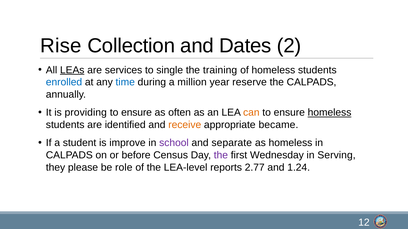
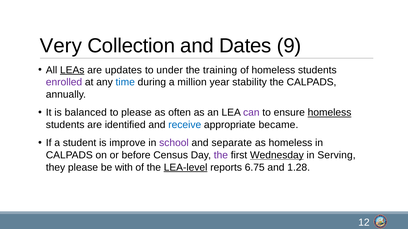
Rise: Rise -> Very (61, 46)
2: 2 -> 9 (289, 46)
services: services -> updates (123, 70)
single: single -> under (170, 70)
enrolled colour: blue -> purple (64, 82)
reserve: reserve -> stability (250, 82)
providing: providing -> balanced (86, 113)
ensure: ensure -> please (136, 113)
can colour: orange -> purple (251, 113)
receive colour: orange -> blue (185, 125)
Wednesday underline: none -> present (277, 155)
role: role -> with (124, 168)
LEA-level underline: none -> present (186, 168)
2.77: 2.77 -> 6.75 (255, 168)
1.24: 1.24 -> 1.28 (299, 168)
